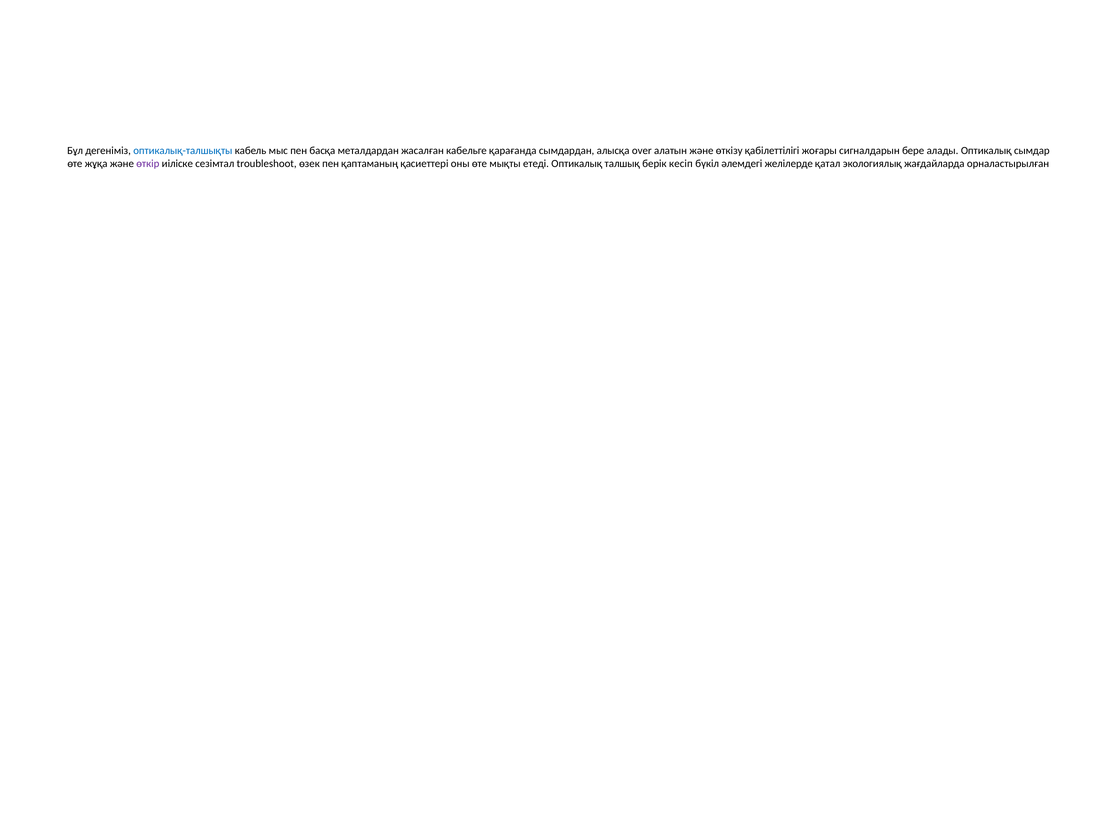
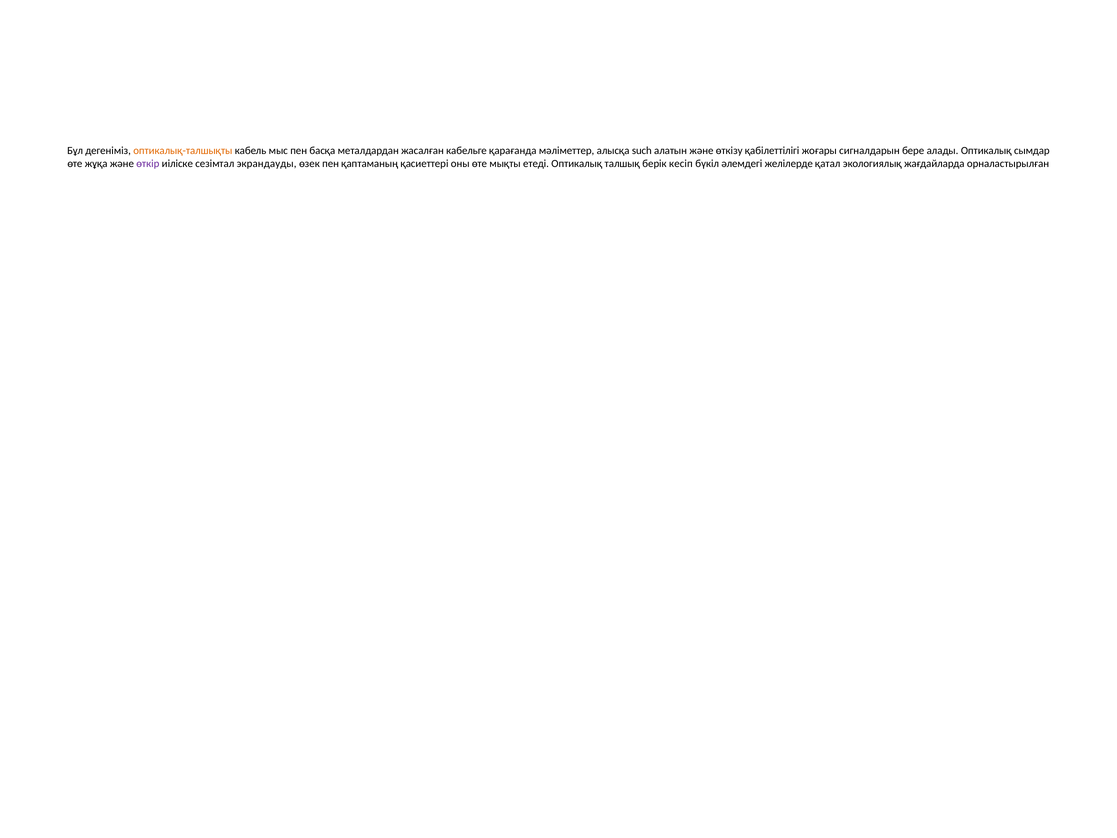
оптикалық-талшықты colour: blue -> orange (183, 150)
сымдардан: сымдардан -> мәліметтер (567, 150)
over: over -> such (642, 150)
troubleshoot: troubleshoot -> экрандауды (267, 163)
